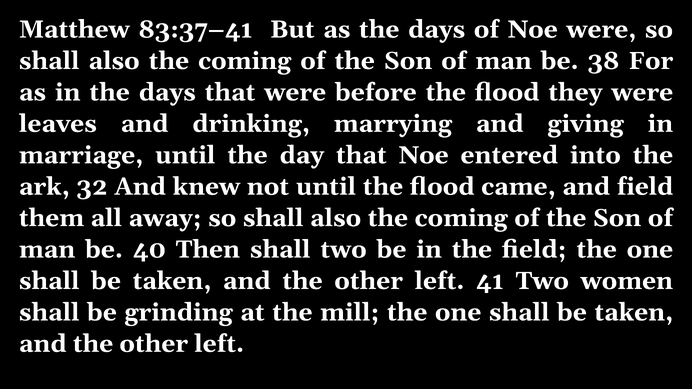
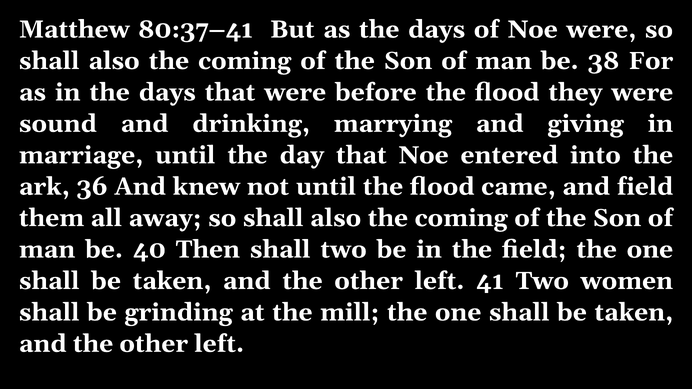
83:37–41: 83:37–41 -> 80:37–41 (196, 29)
leaves: leaves -> sound (58, 124)
32: 32 -> 36 (92, 187)
